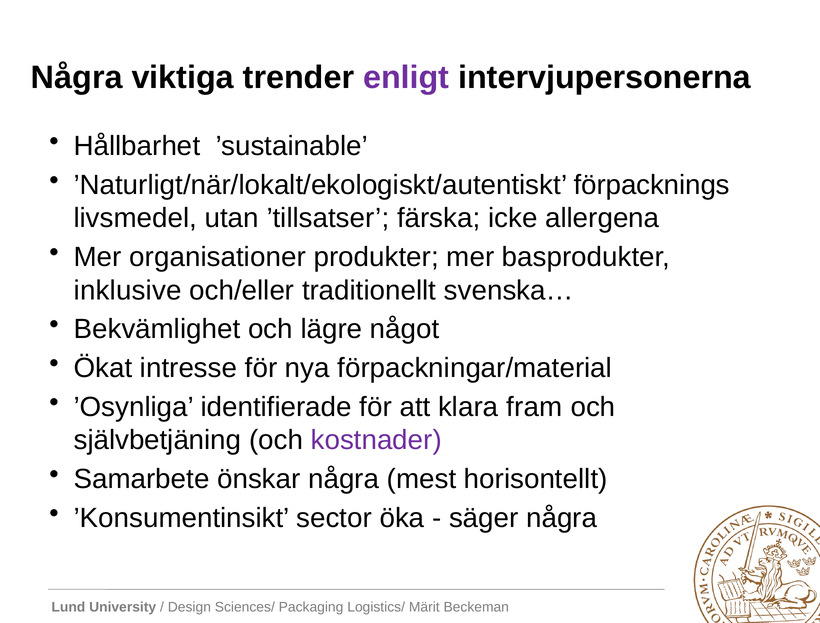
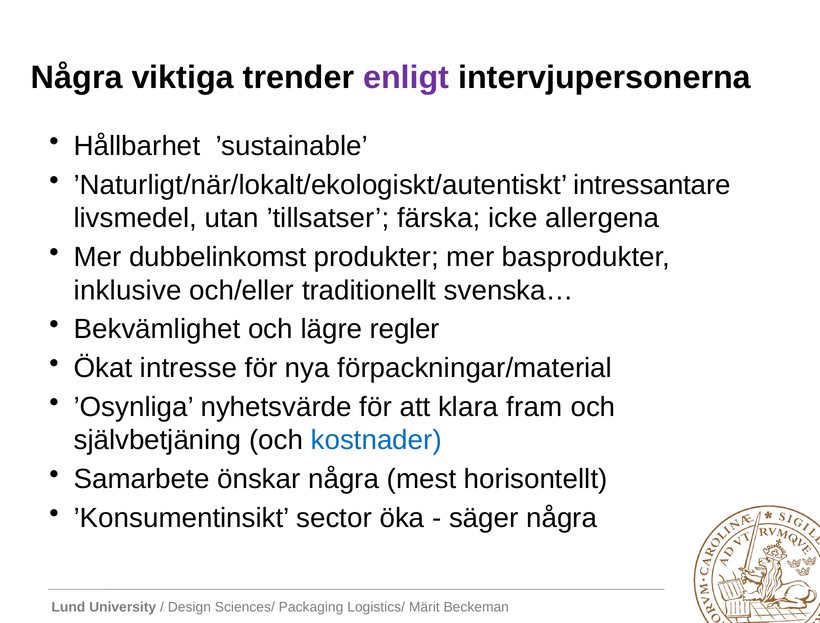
förpacknings: förpacknings -> intressantare (652, 185)
organisationer: organisationer -> dubbelinkomst (218, 257)
något: något -> regler (405, 329)
identifierade: identifierade -> nyhetsvärde (276, 407)
kostnader colour: purple -> blue (376, 440)
